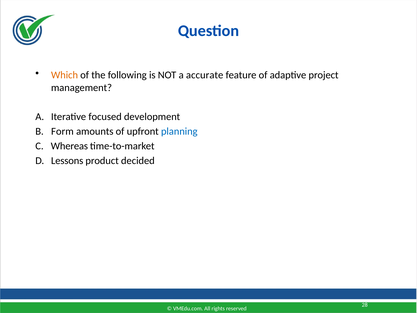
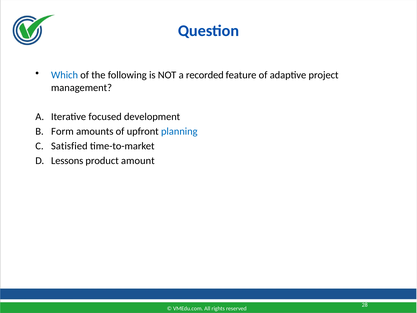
Which colour: orange -> blue (65, 75)
accurate: accurate -> recorded (205, 75)
Whereas: Whereas -> Satisfied (69, 146)
decided: decided -> amount (138, 161)
